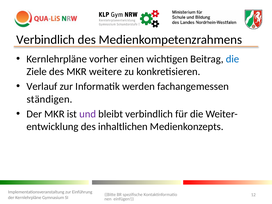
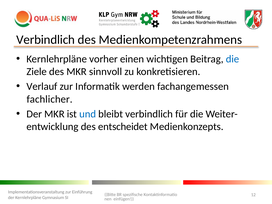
weitere: weitere -> sinnvoll (106, 72)
ständigen: ständigen -> fachlicher (50, 99)
und colour: purple -> blue (88, 114)
inhaltlichen: inhaltlichen -> entscheidet (123, 127)
